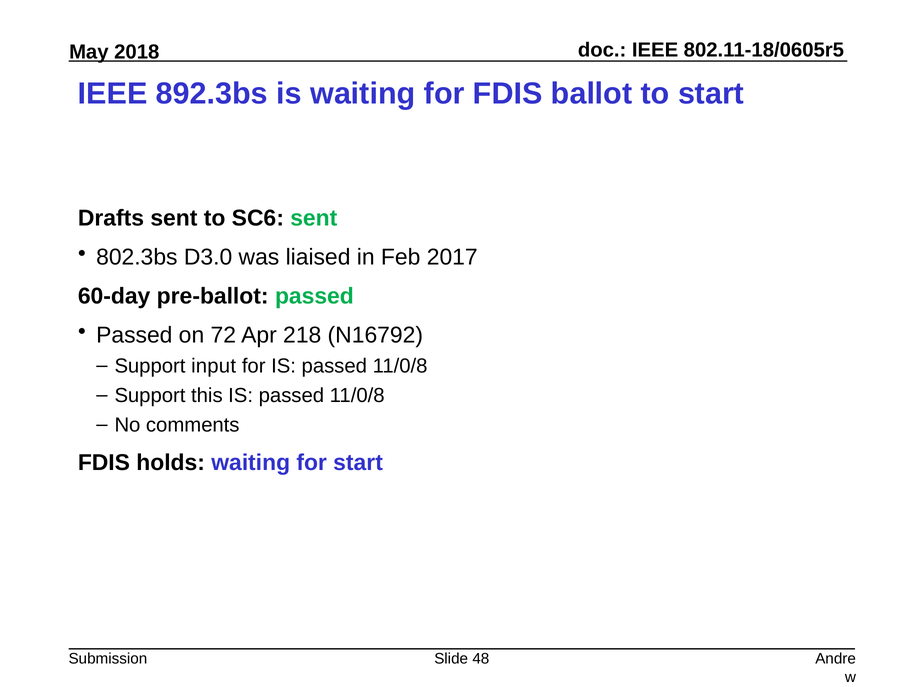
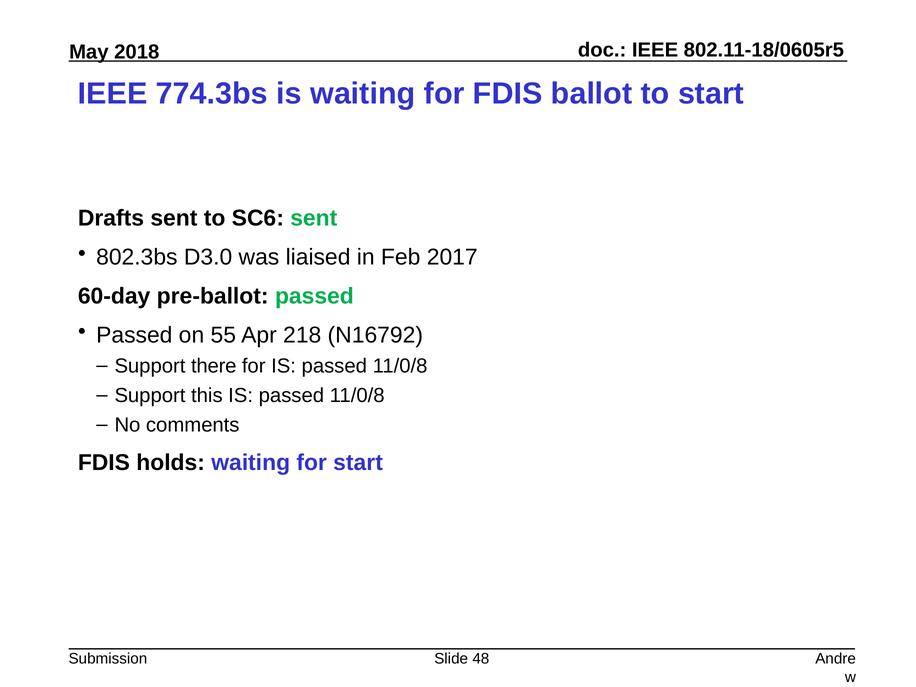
892.3bs: 892.3bs -> 774.3bs (212, 94)
72: 72 -> 55 (223, 335)
input: input -> there (214, 366)
